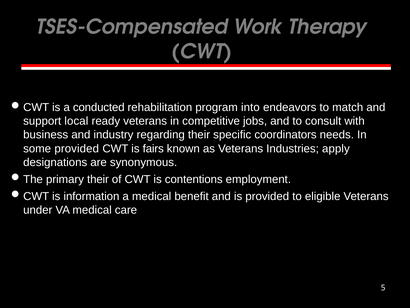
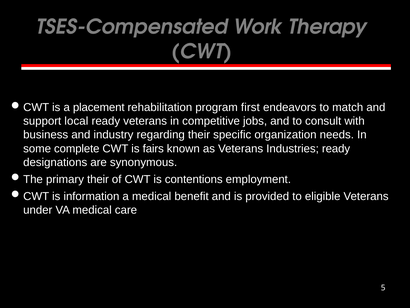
conducted: conducted -> placement (99, 107)
into: into -> first (250, 107)
coordinators: coordinators -> organization (286, 135)
some provided: provided -> complete (77, 148)
Industries apply: apply -> ready (336, 148)
